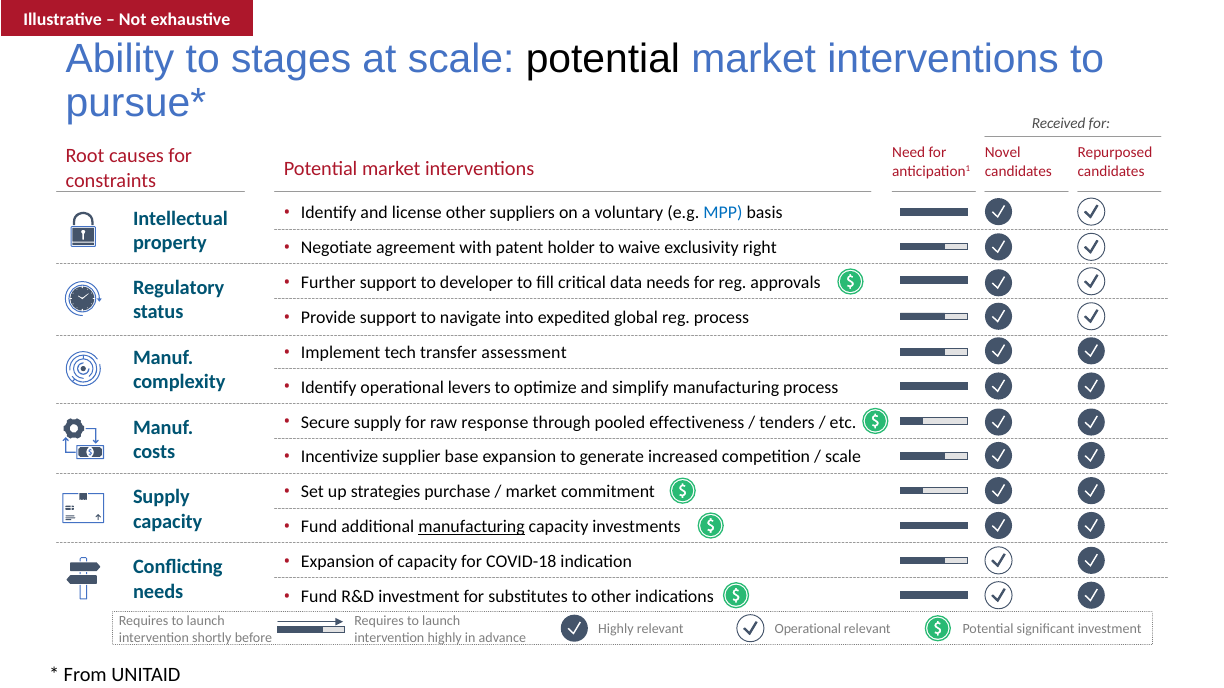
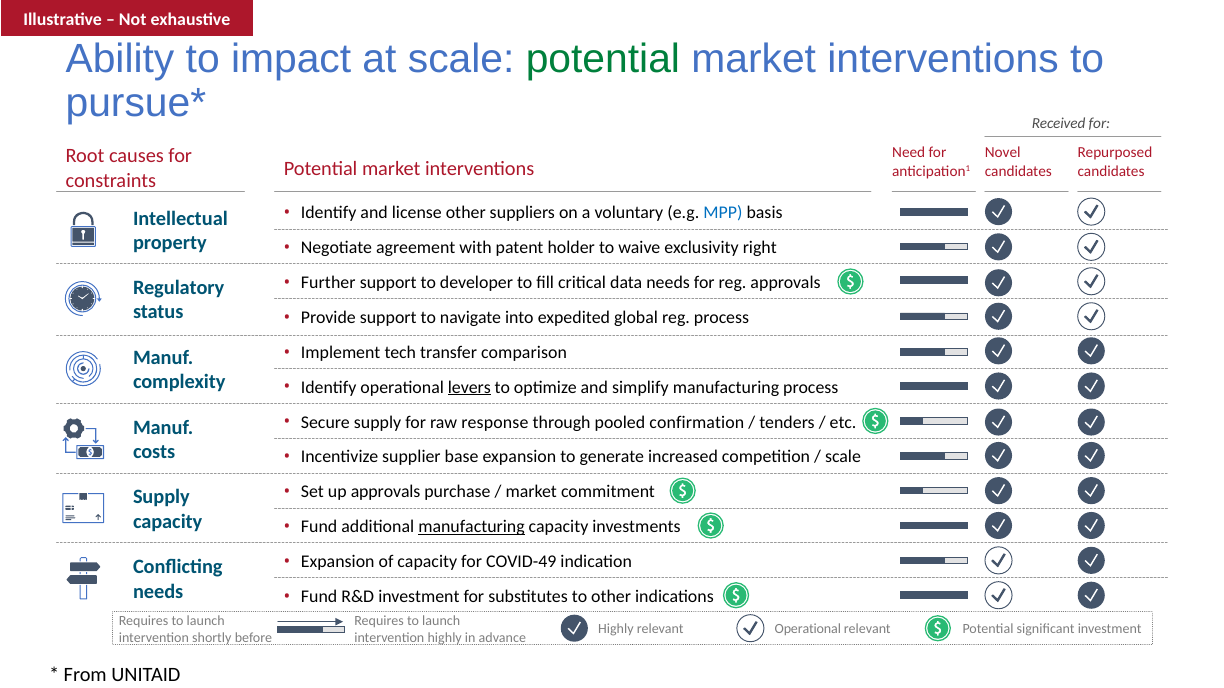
stages: stages -> impact (291, 59)
potential colour: black -> green (603, 59)
assessment: assessment -> comparison (524, 353)
levers underline: none -> present (469, 388)
effectiveness: effectiveness -> confirmation (697, 422)
up strategies: strategies -> approvals (386, 492)
COVID-18: COVID-18 -> COVID-49 (521, 562)
